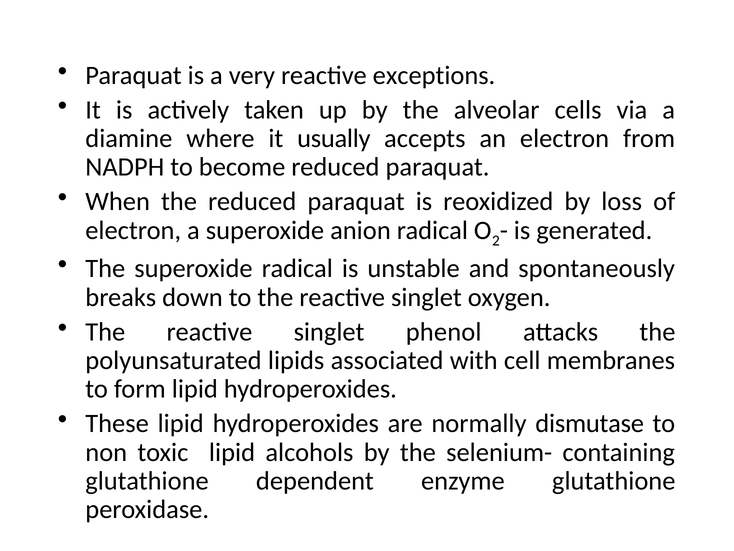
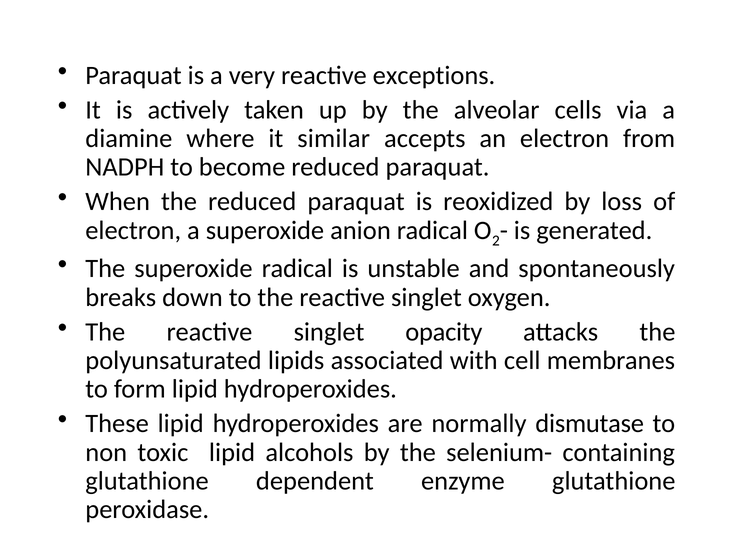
usually: usually -> similar (334, 138)
phenol: phenol -> opacity (444, 332)
